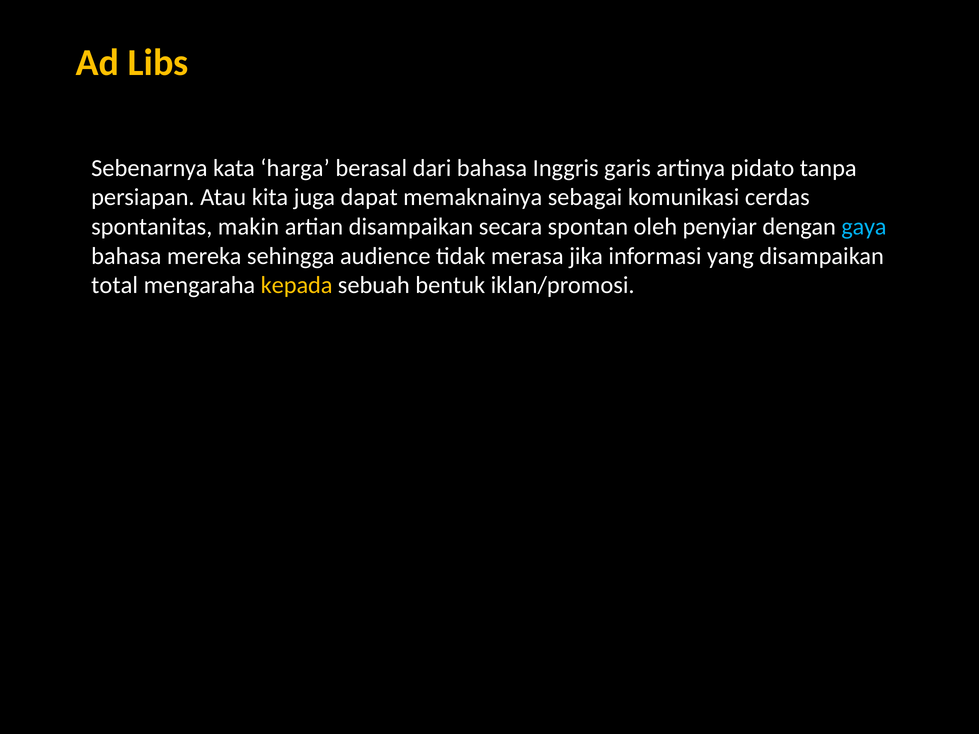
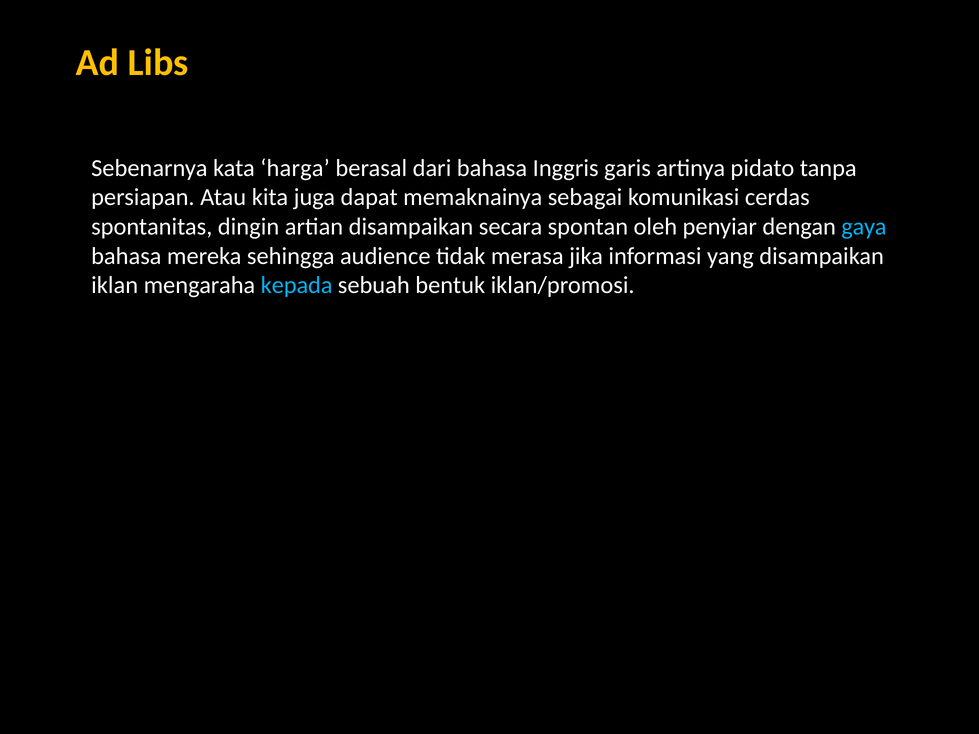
makin: makin -> dingin (249, 227)
total: total -> iklan (115, 286)
kepada colour: yellow -> light blue (297, 286)
